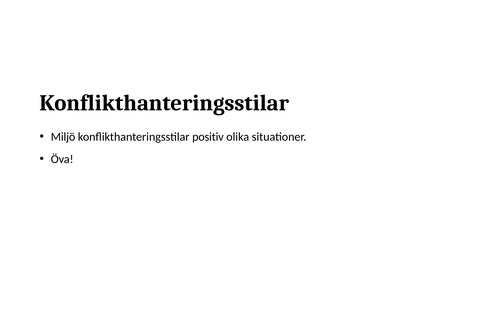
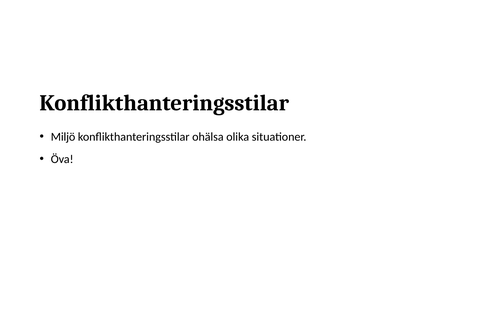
positiv: positiv -> ohälsa (208, 137)
